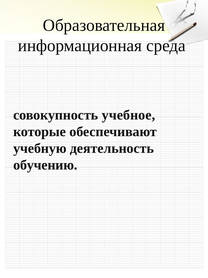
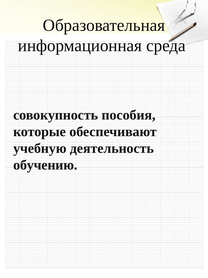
учебное: учебное -> пособия (129, 115)
